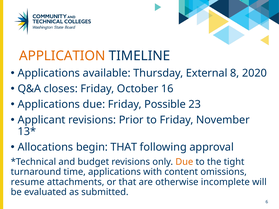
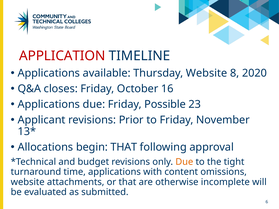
APPLICATION colour: orange -> red (62, 56)
Thursday External: External -> Website (207, 73)
resume: resume -> website (28, 182)
